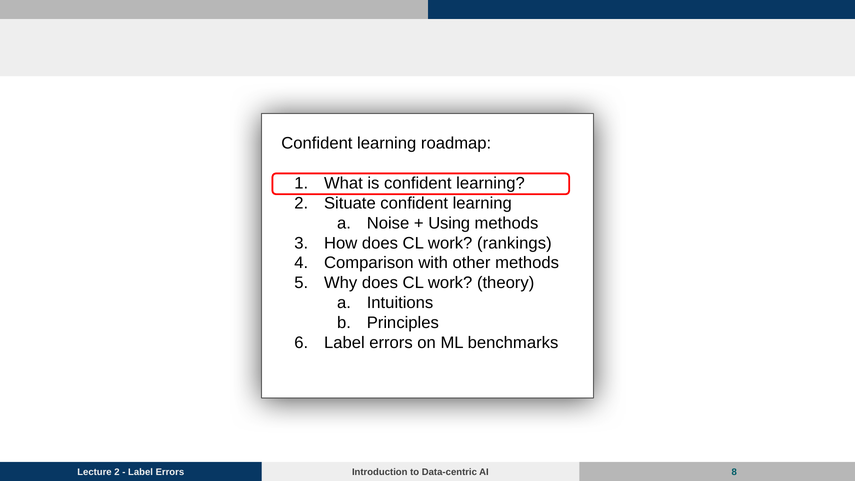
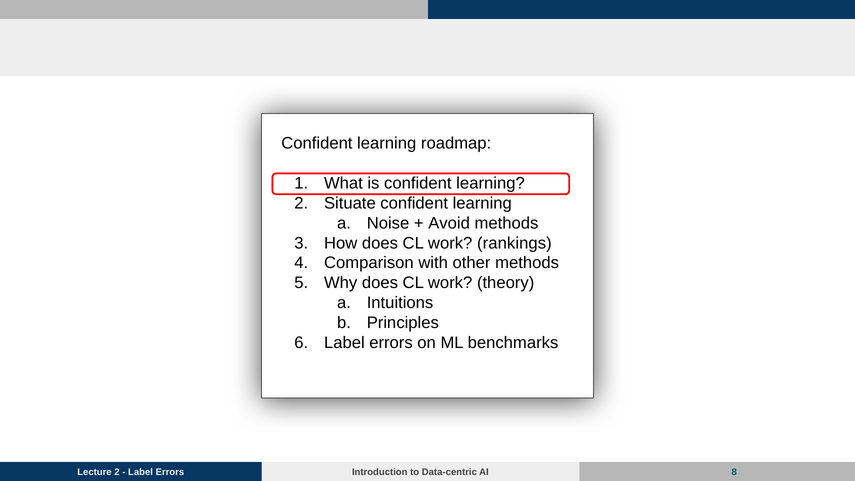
Using: Using -> Avoid (449, 223)
